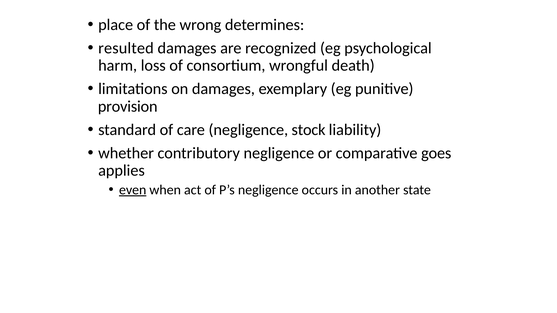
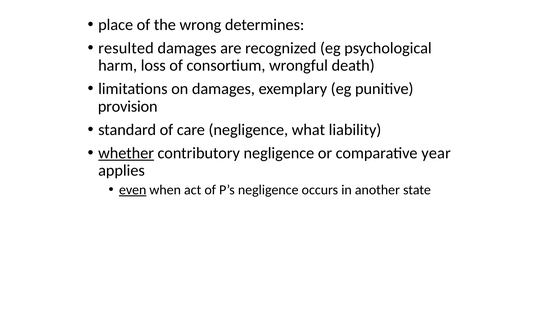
stock: stock -> what (308, 130)
whether underline: none -> present (126, 153)
goes: goes -> year (436, 153)
